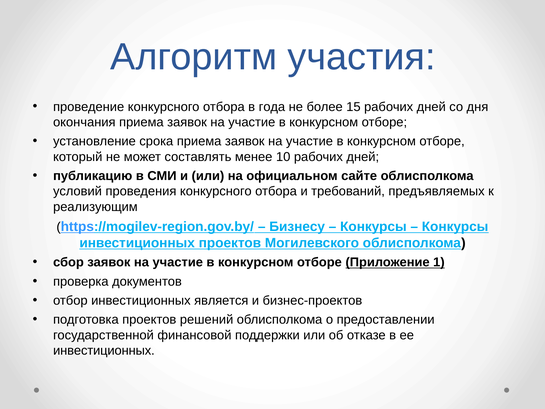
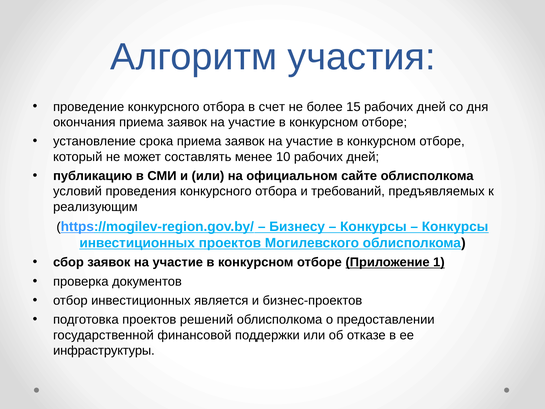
года: года -> счет (272, 107)
инвестиционных: инвестиционных -> инфраструктуры (104, 350)
